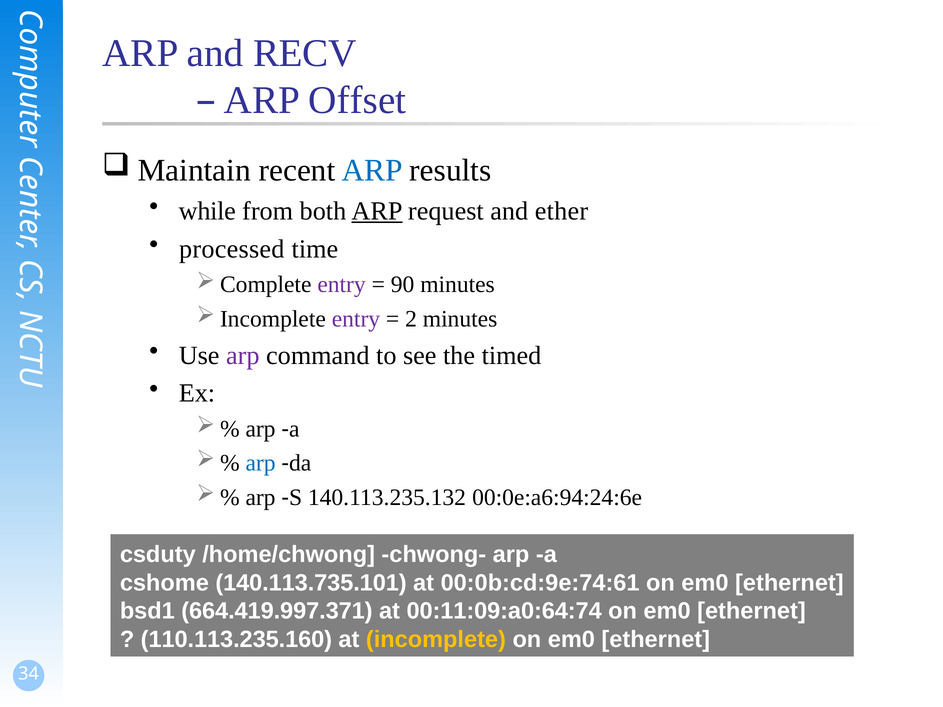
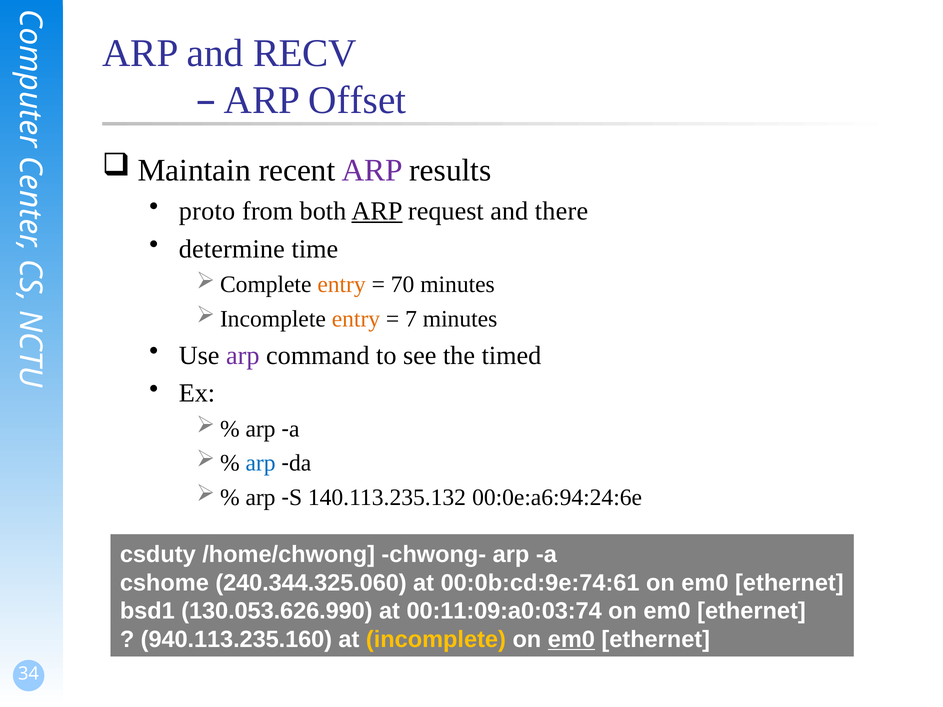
ARP colour: blue -> purple (372, 170)
while: while -> proto (207, 211)
ether: ether -> there (562, 211)
processed: processed -> determine (232, 249)
entry colour: purple -> orange (342, 285)
90: 90 -> 70 (403, 285)
entry colour: purple -> orange (356, 319)
2: 2 -> 7 (411, 319)
140.113.735.101: 140.113.735.101 -> 240.344.325.060 (311, 583)
664.419.997.371: 664.419.997.371 -> 130.053.626.990 (277, 611)
00:11:09:a0:64:74: 00:11:09:a0:64:74 -> 00:11:09:a0:03:74 (504, 611)
110.113.235.160: 110.113.235.160 -> 940.113.235.160 (236, 640)
em0 underline: none -> present (571, 640)
